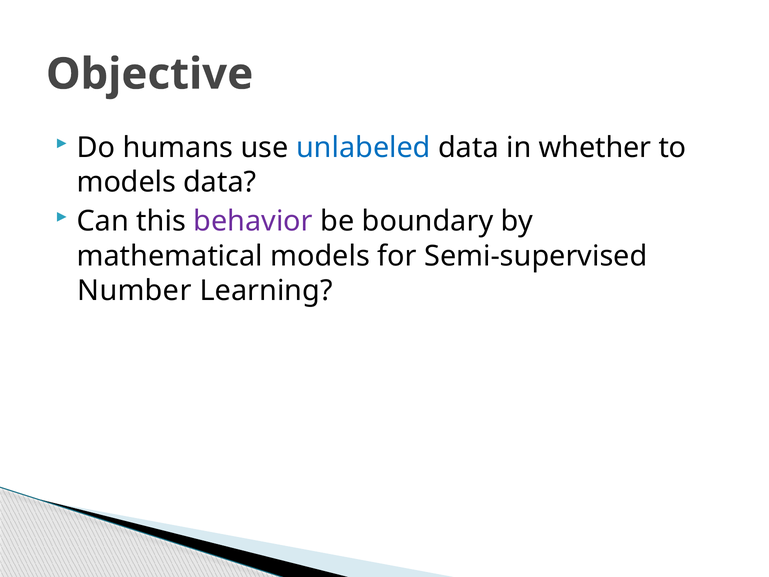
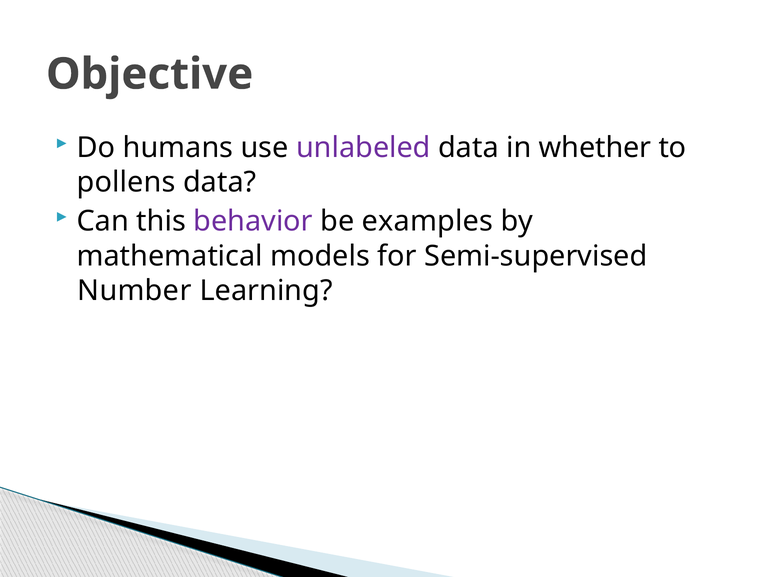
unlabeled colour: blue -> purple (363, 148)
models: models -> pollens (126, 182)
boundary: boundary -> examples (427, 221)
